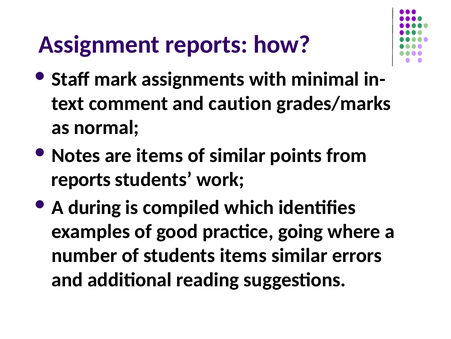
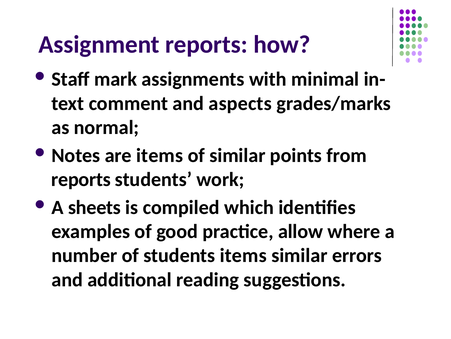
caution: caution -> aspects (240, 103)
during: during -> sheets (95, 207)
going: going -> allow (301, 231)
